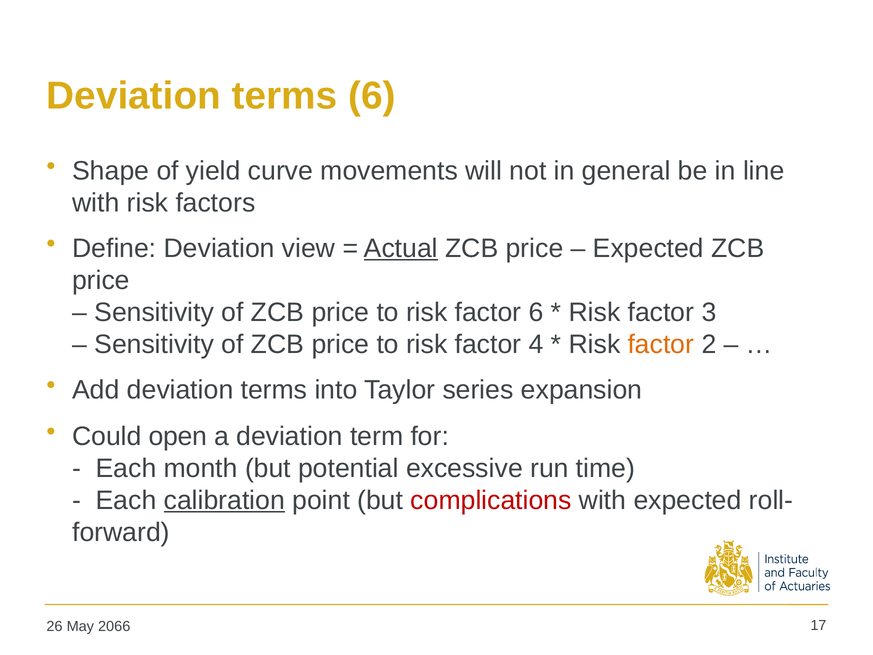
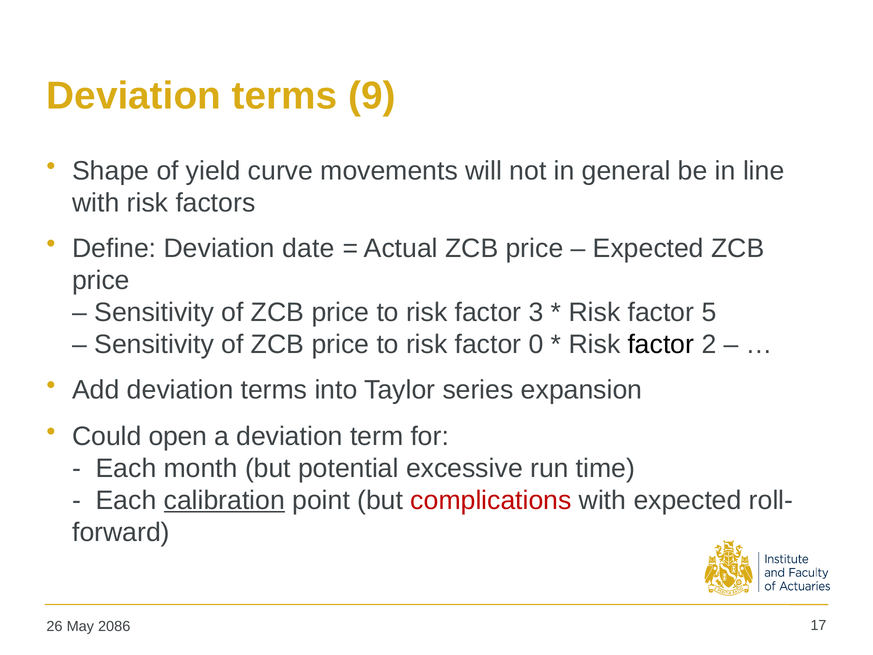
terms 6: 6 -> 9 (372, 96)
view: view -> date (308, 248)
Actual underline: present -> none (401, 248)
factor 6: 6 -> 3 (536, 312)
3: 3 -> 5 (709, 312)
4: 4 -> 0 (536, 344)
factor colour: orange -> black (661, 344)
2066: 2066 -> 2086 (114, 626)
